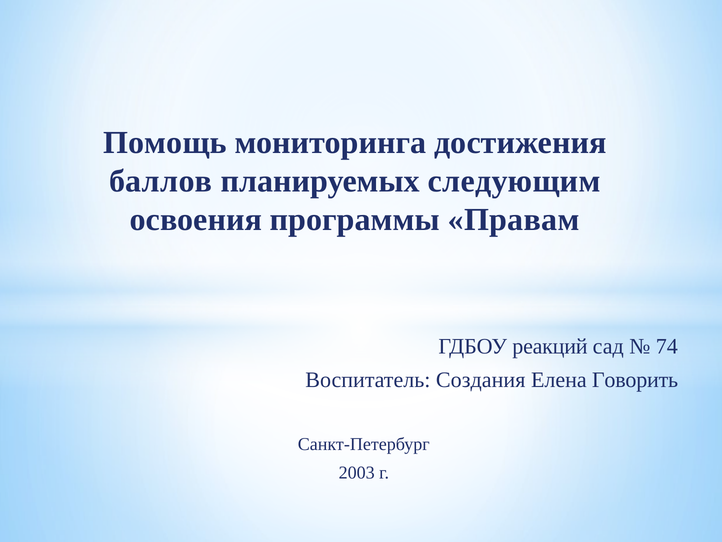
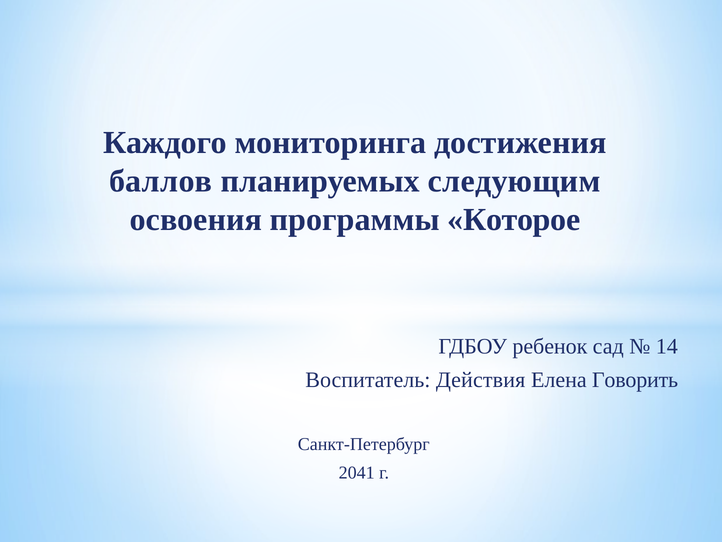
Помощь: Помощь -> Каждого (165, 142)
Правам: Правам -> Которое (514, 219)
реакций: реакций -> ребенок (550, 346)
74: 74 -> 14 (667, 346)
Создания: Создания -> Действия (481, 380)
2003: 2003 -> 2041 (357, 472)
